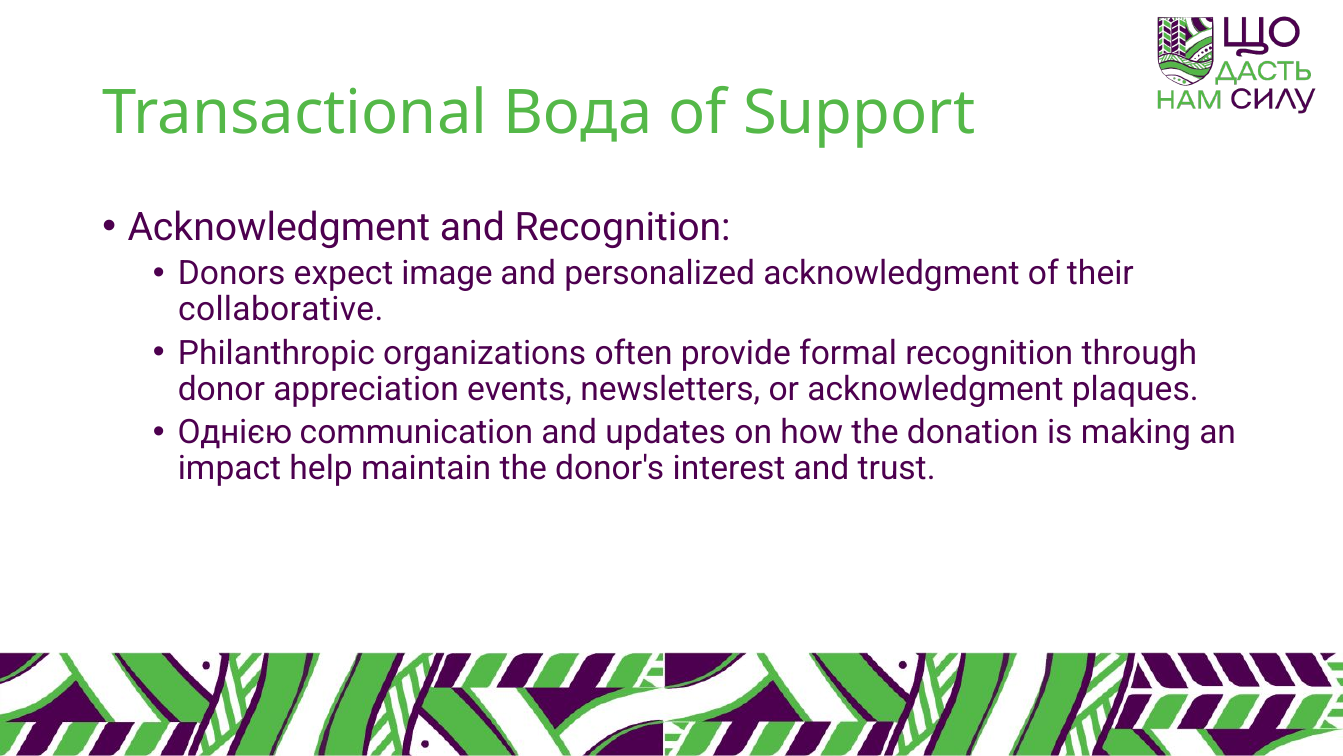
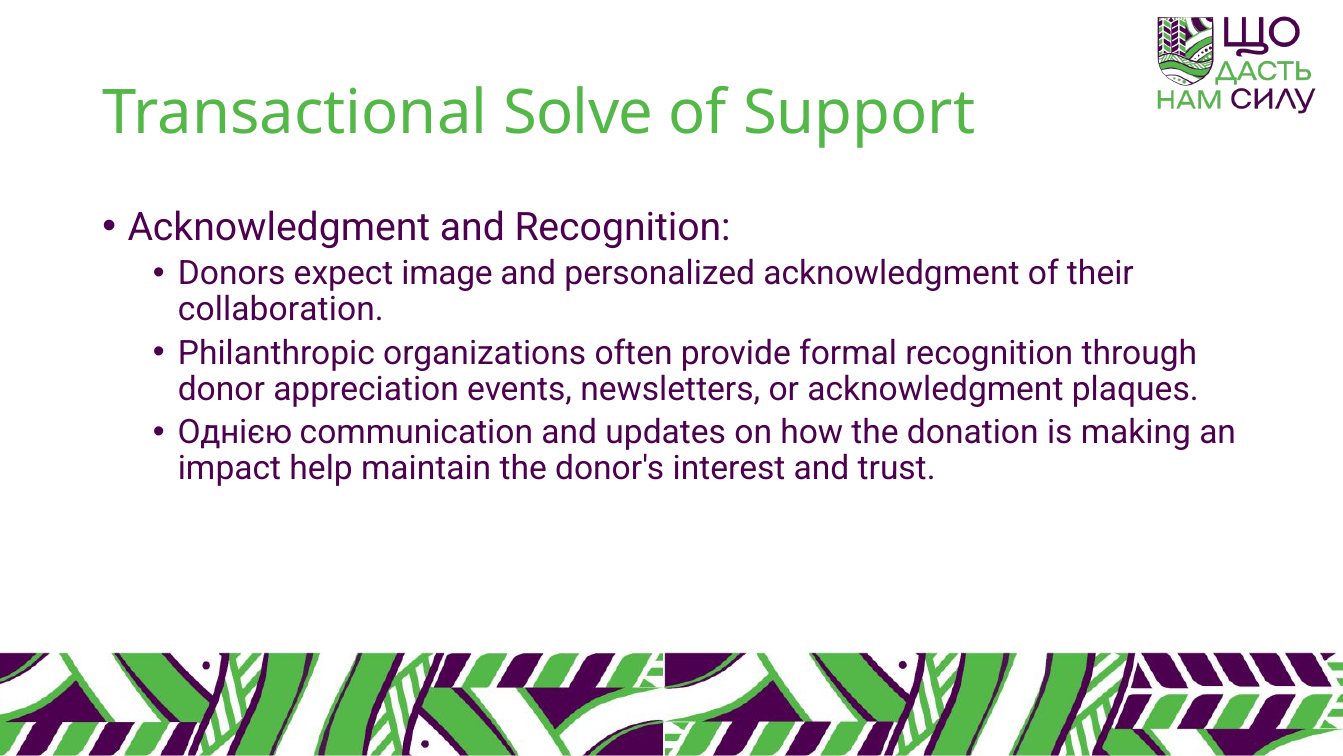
Вода: Вода -> Solve (578, 113)
collaborative: collaborative -> collaboration (281, 310)
